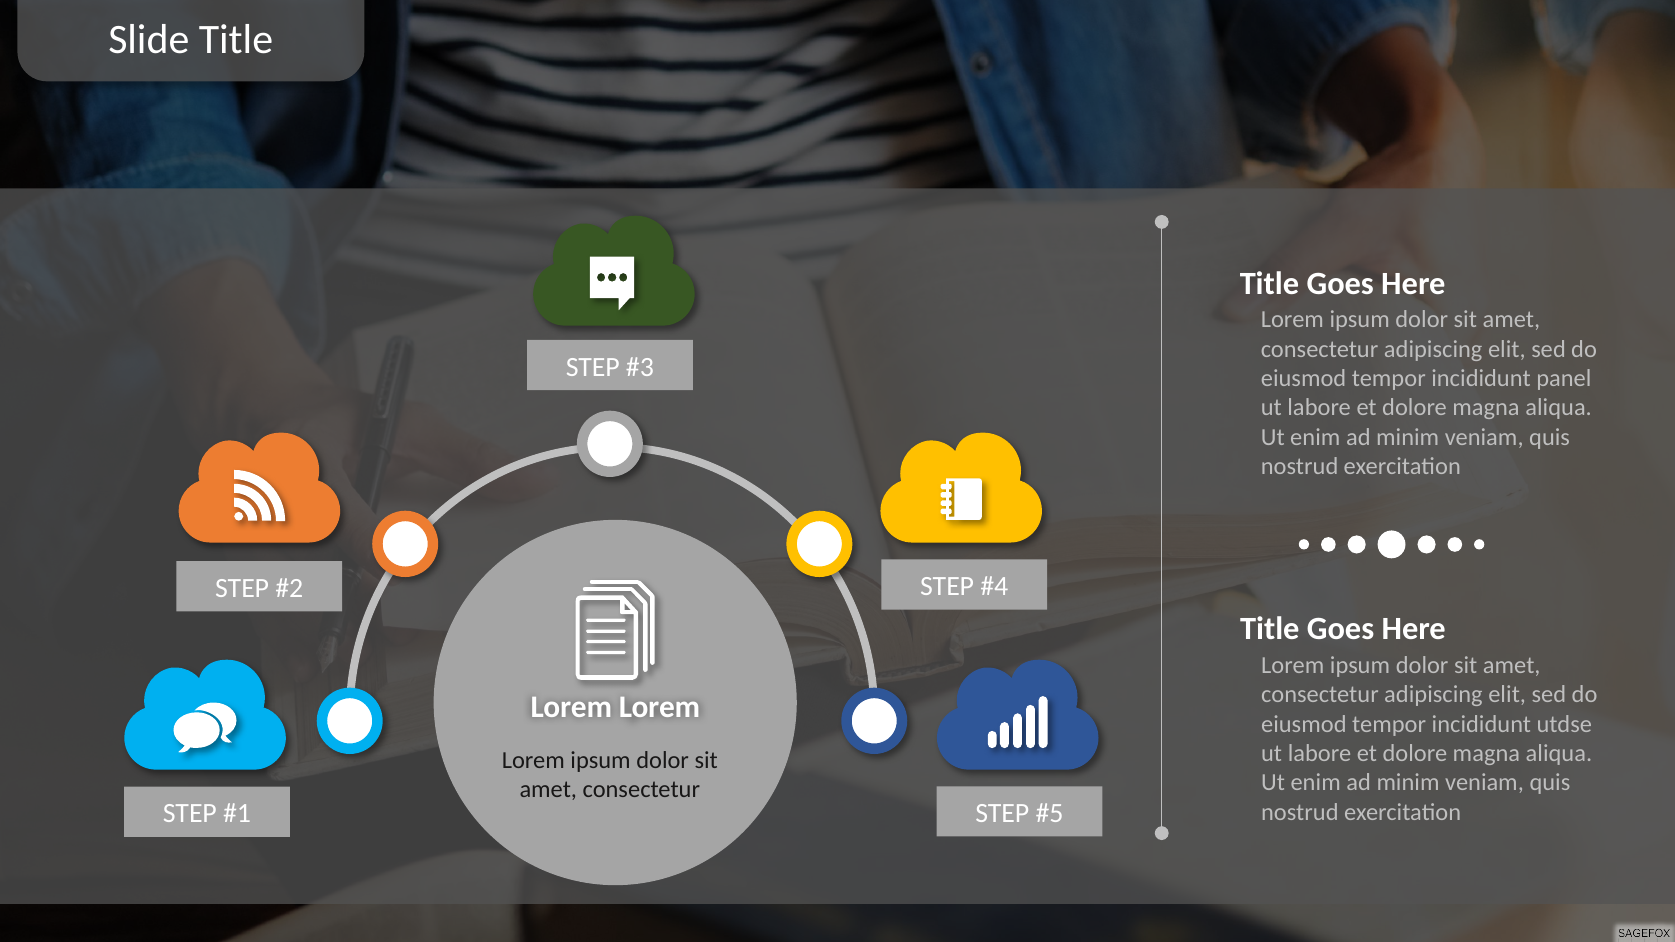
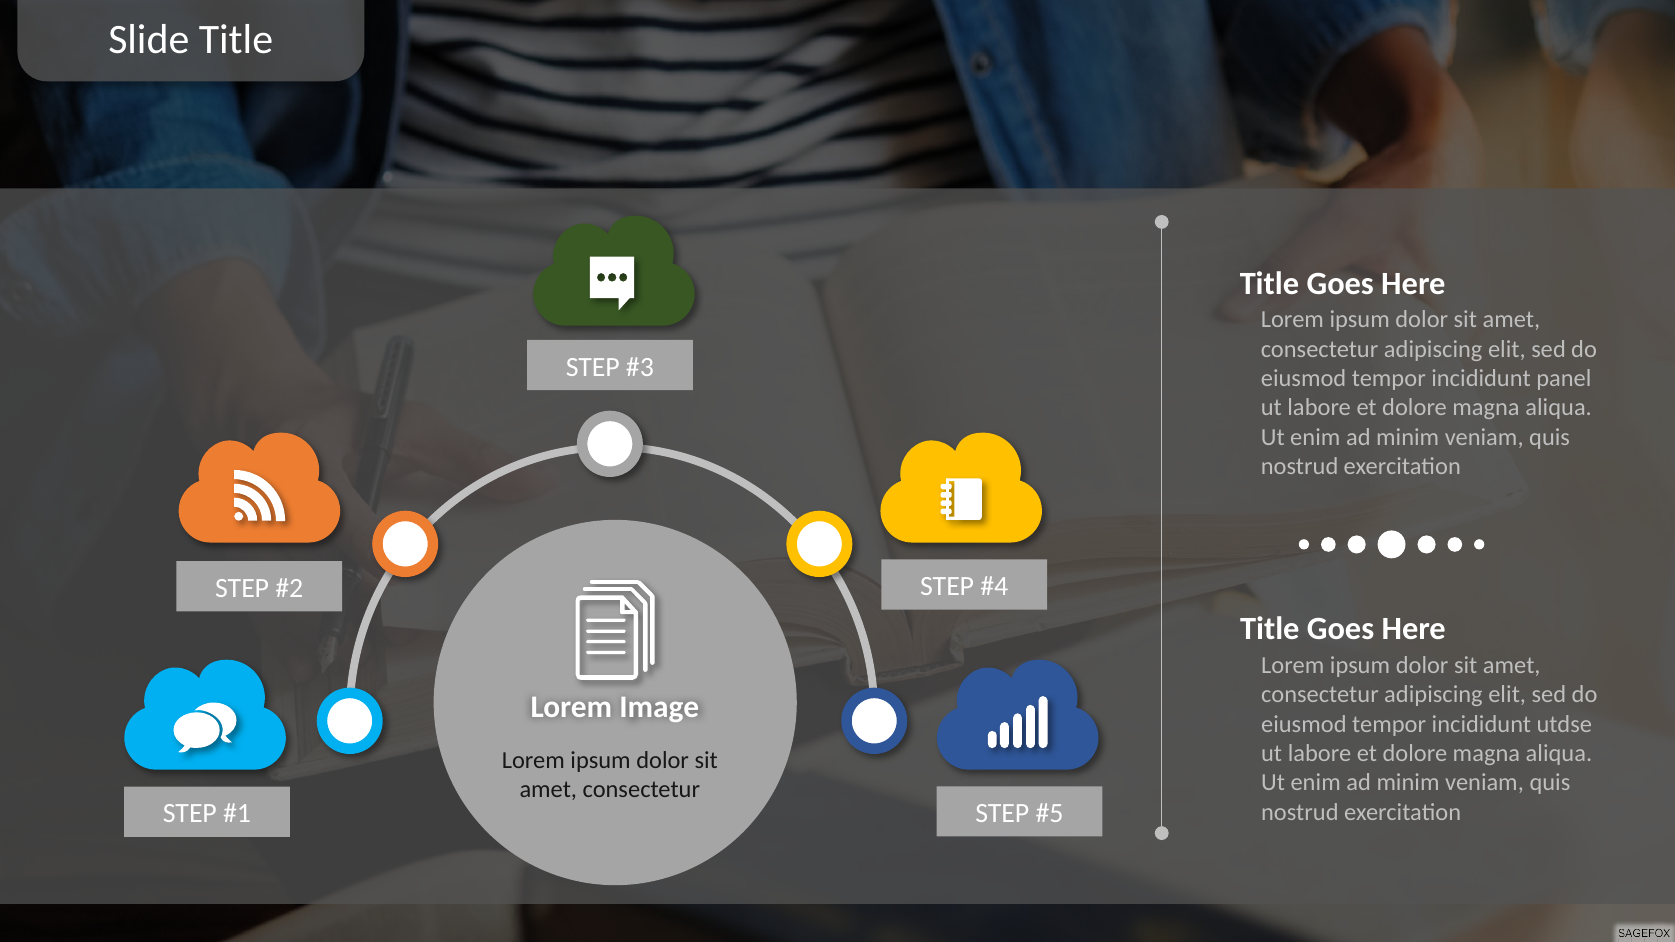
Lorem Lorem: Lorem -> Image (659, 707)
